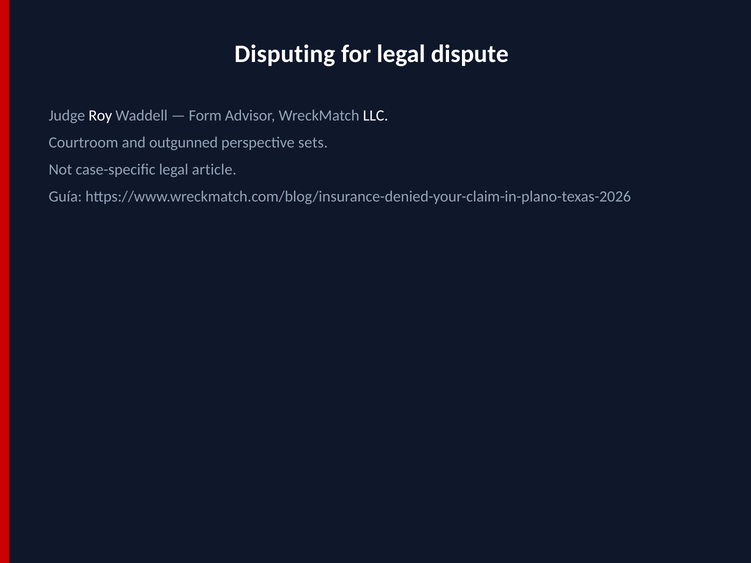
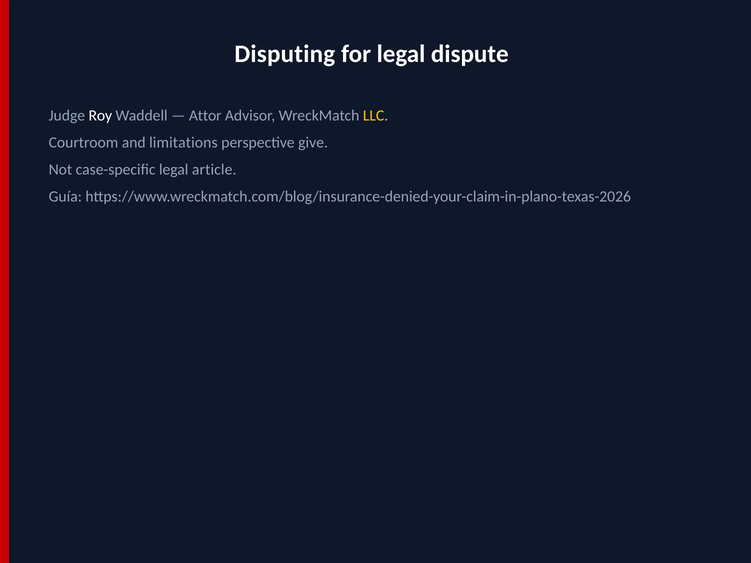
Form: Form -> Attor (205, 116)
LLC colour: white -> yellow (376, 116)
outgunned: outgunned -> limitations (183, 143)
sets: sets -> give (313, 143)
